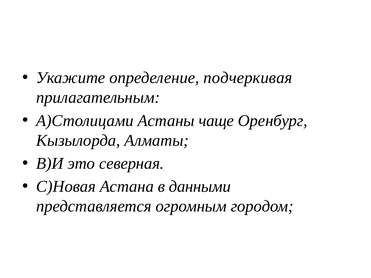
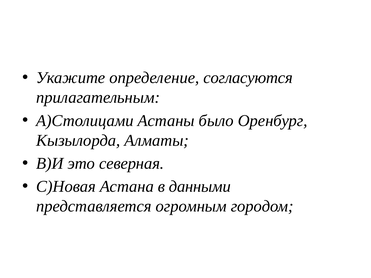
подчеркивая: подчеркивая -> согласуются (248, 78)
чаще: чаще -> было (216, 121)
